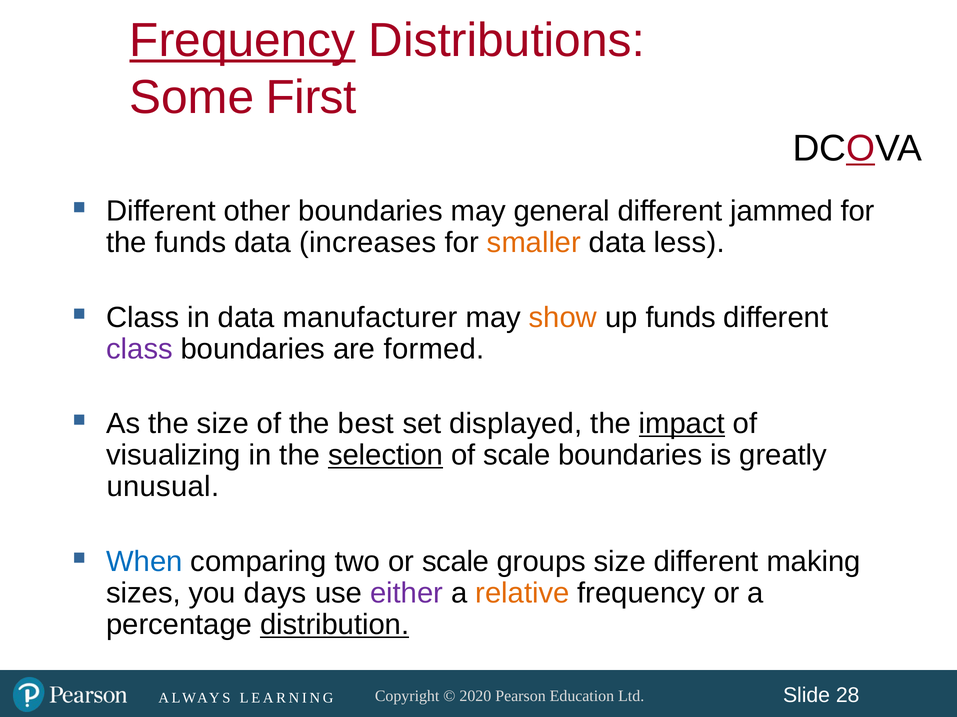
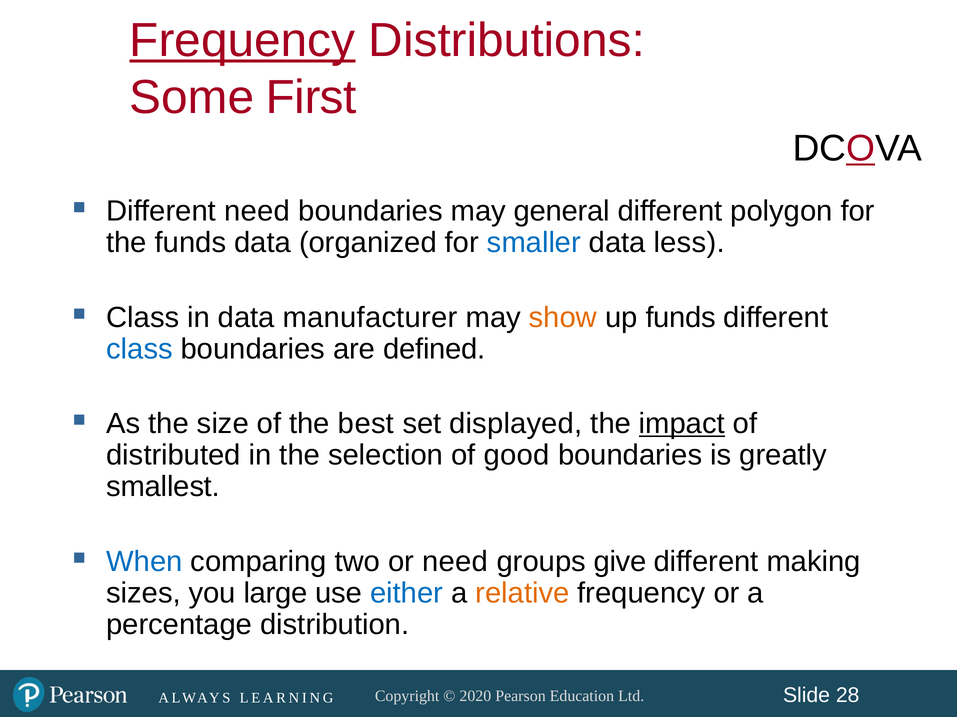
Different other: other -> need (257, 211)
jammed: jammed -> polygon (782, 211)
increases: increases -> organized (368, 243)
smaller colour: orange -> blue (534, 243)
class colour: purple -> blue (140, 349)
formed: formed -> defined (434, 349)
visualizing: visualizing -> distributed (173, 456)
selection underline: present -> none (386, 456)
of scale: scale -> good (517, 456)
unusual: unusual -> smallest (163, 487)
or scale: scale -> need (455, 562)
groups size: size -> give (620, 562)
days: days -> large (276, 594)
either colour: purple -> blue (407, 594)
distribution underline: present -> none (335, 625)
